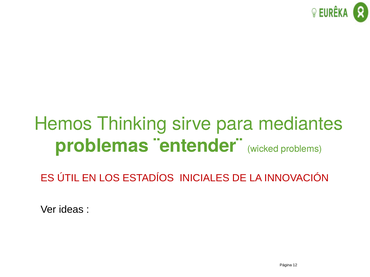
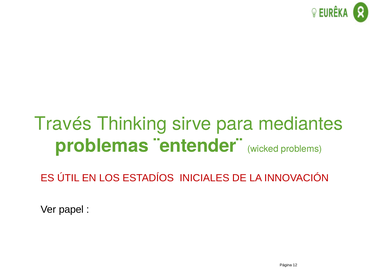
Hemos: Hemos -> Través (63, 124)
ideas: ideas -> papel (71, 210)
